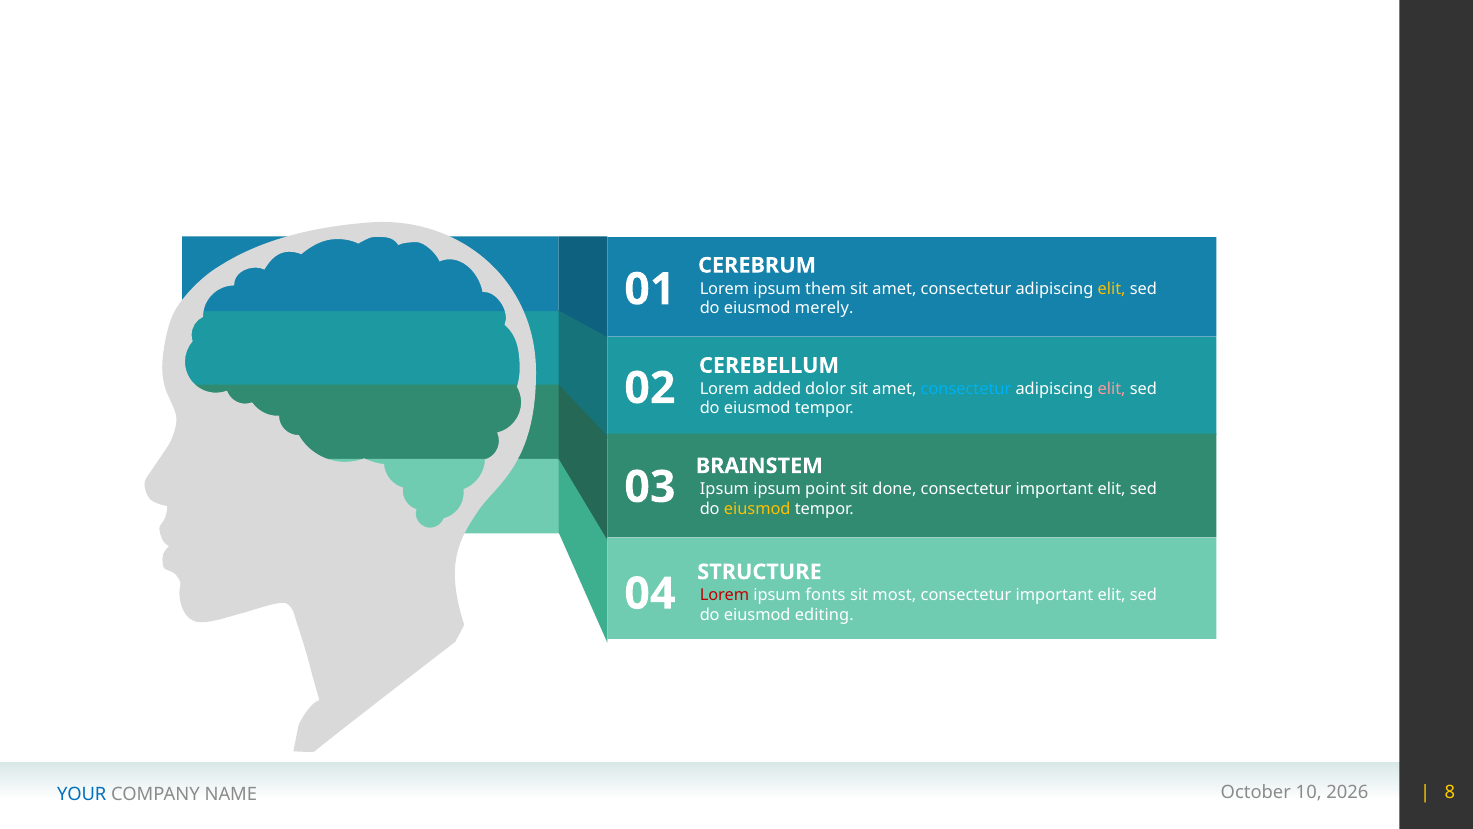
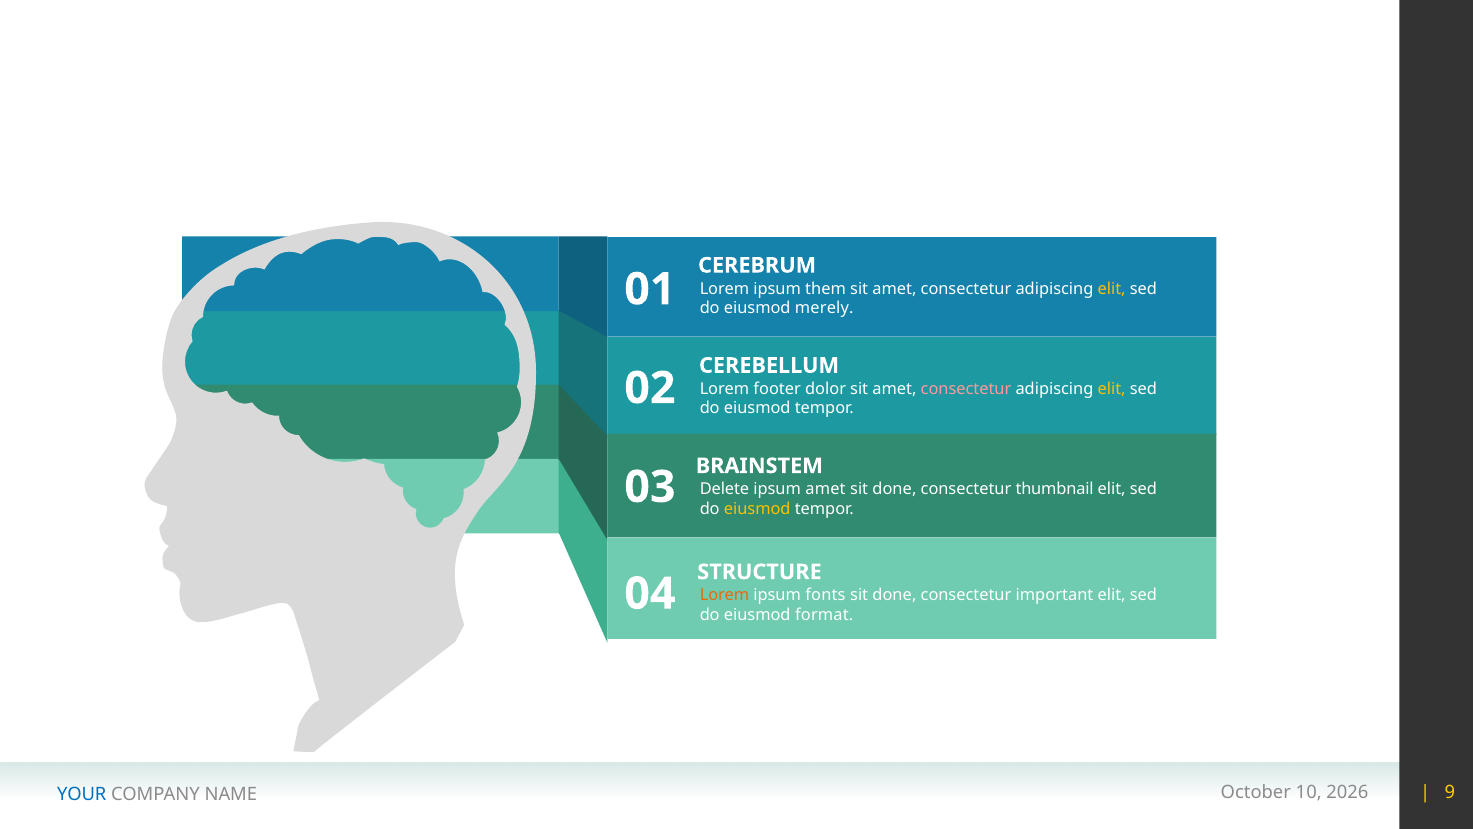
added: added -> footer (777, 389)
consectetur colour: light blue -> pink (966, 389)
elit colour: pink -> yellow (1112, 389)
Ipsum: Ipsum -> Delete (724, 489)
ipsum point: point -> amet (826, 489)
important: important -> thumbnail (1055, 489)
Lorem colour: red -> orange (724, 595)
most: most -> done (894, 595)
editing: editing -> format (824, 615)
8: 8 -> 9 (1450, 792)
